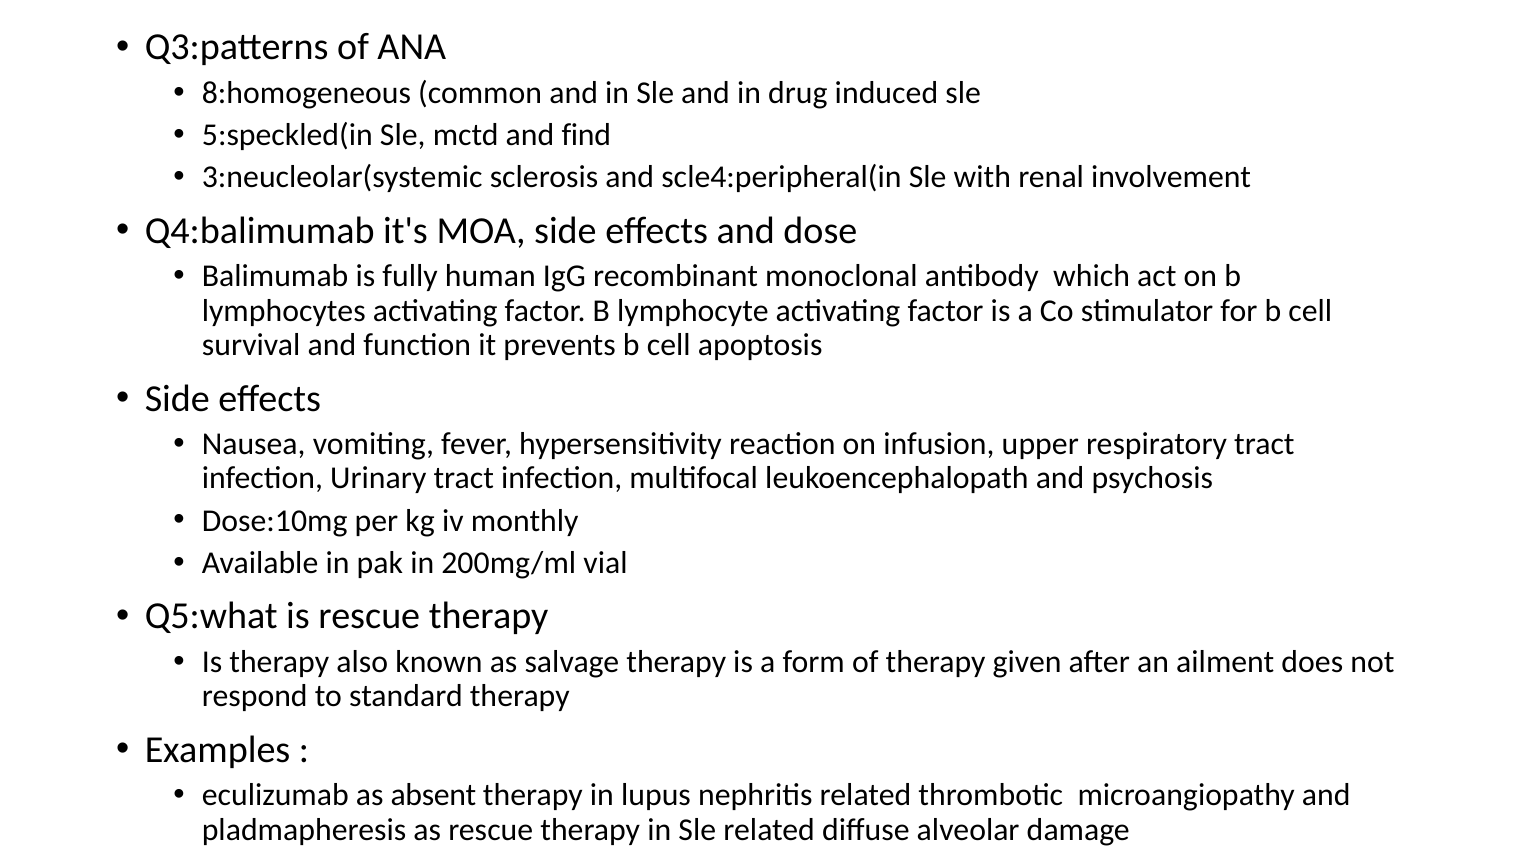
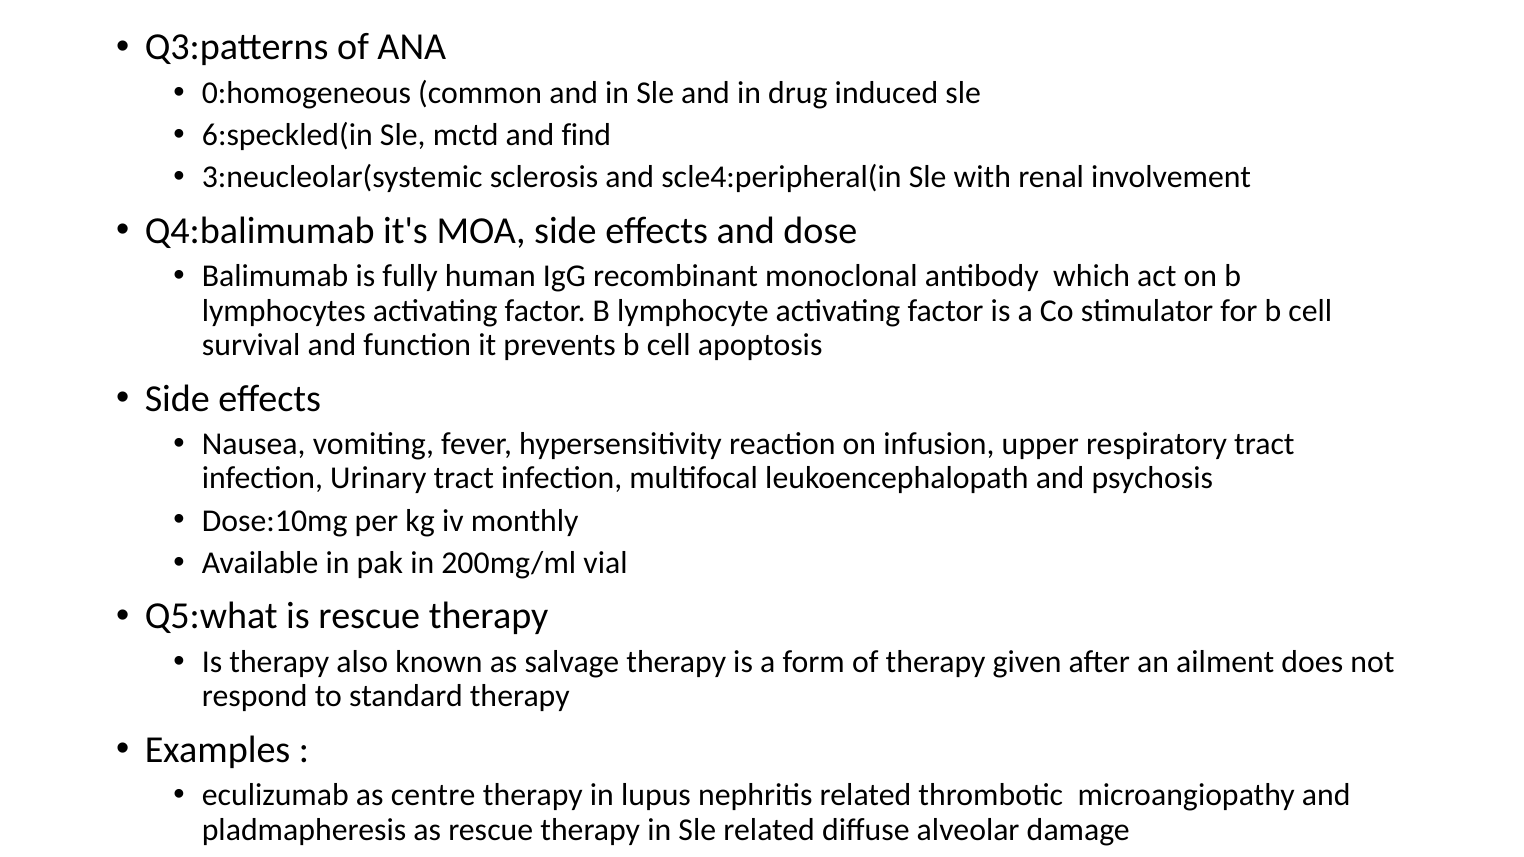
8:homogeneous: 8:homogeneous -> 0:homogeneous (306, 93)
5:speckled(in: 5:speckled(in -> 6:speckled(in (287, 135)
absent: absent -> centre (433, 796)
